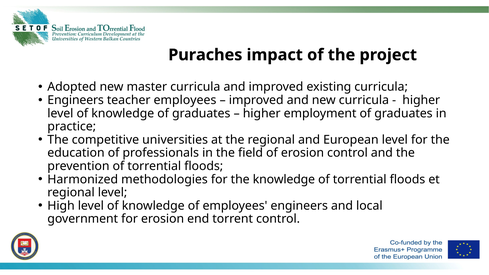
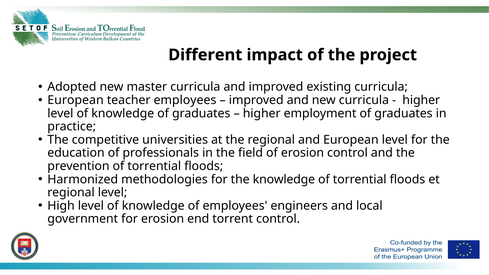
Puraches: Puraches -> Different (205, 55)
Engineers: Engineers -> European (76, 100)
